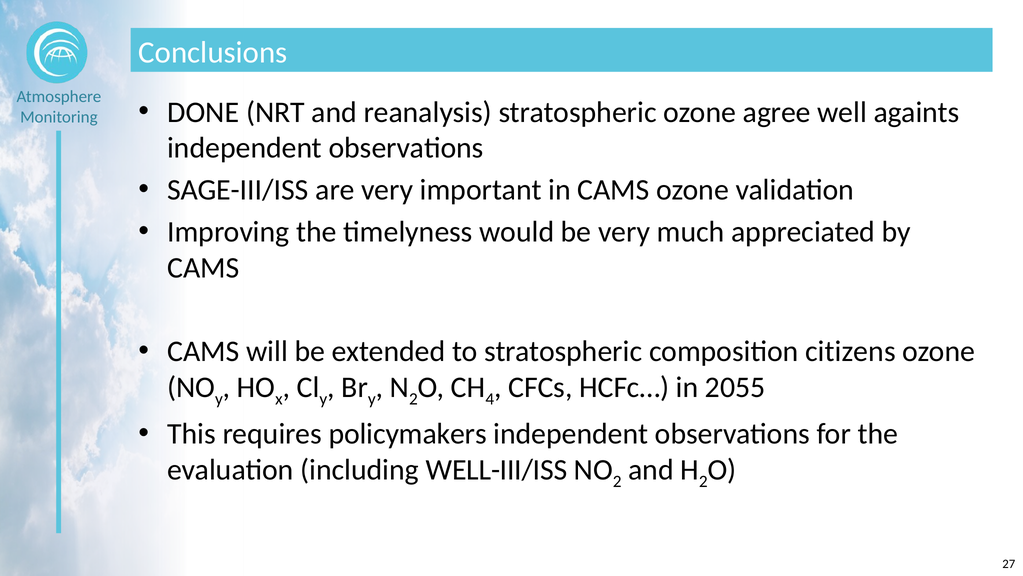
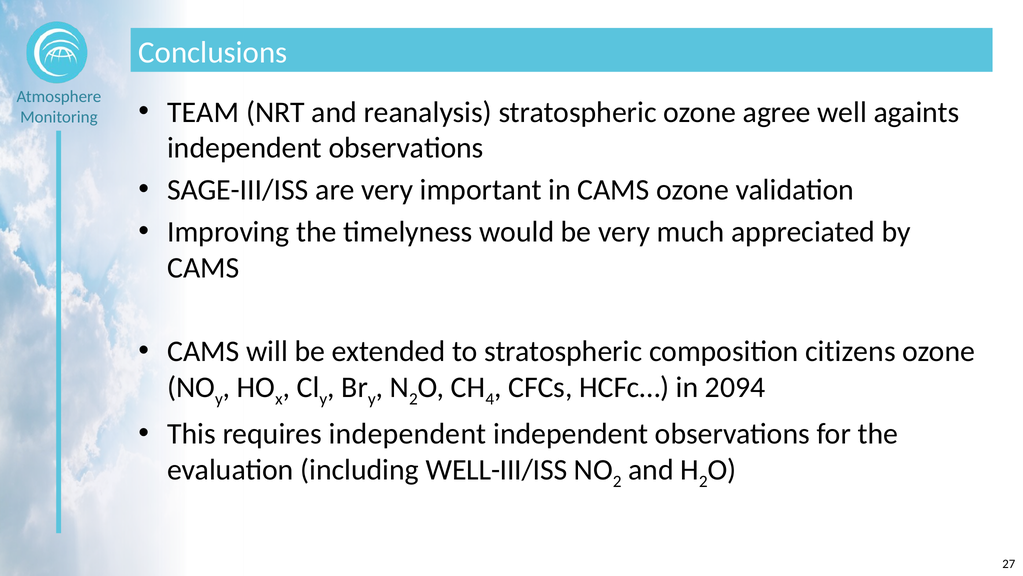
DONE: DONE -> TEAM (203, 112)
2055: 2055 -> 2094 (735, 387)
requires policymakers: policymakers -> independent (408, 434)
